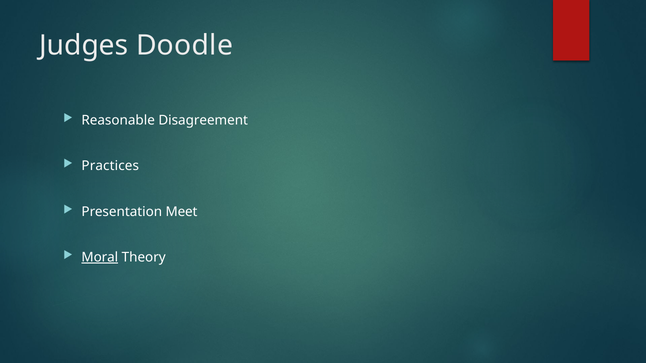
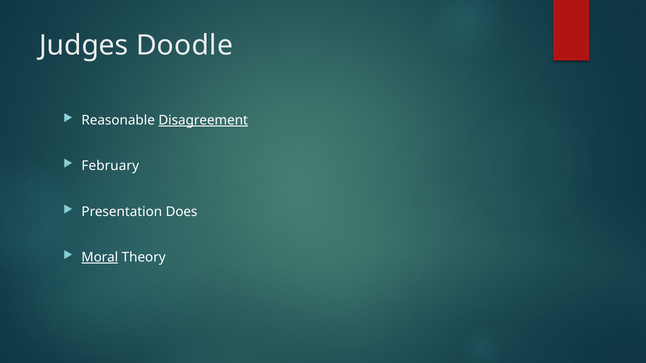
Disagreement underline: none -> present (203, 120)
Practices: Practices -> February (110, 166)
Meet: Meet -> Does (182, 212)
